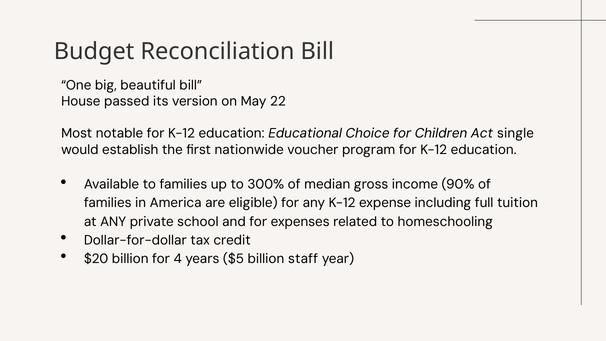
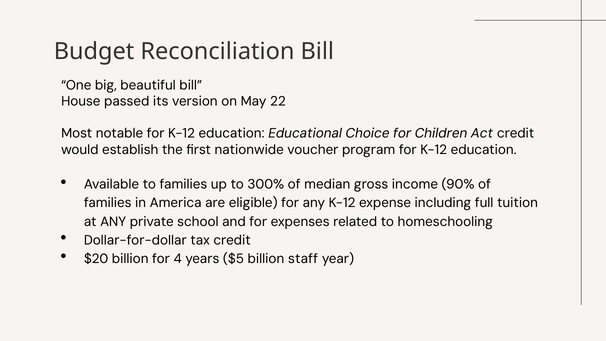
Act single: single -> credit (516, 134)
